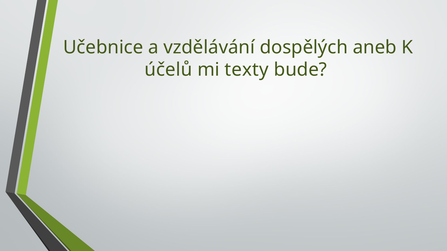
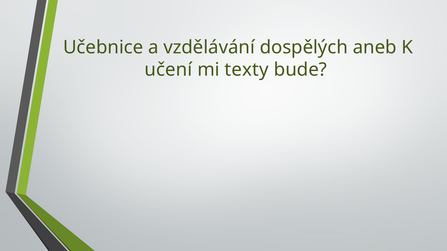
účelů: účelů -> učení (168, 70)
